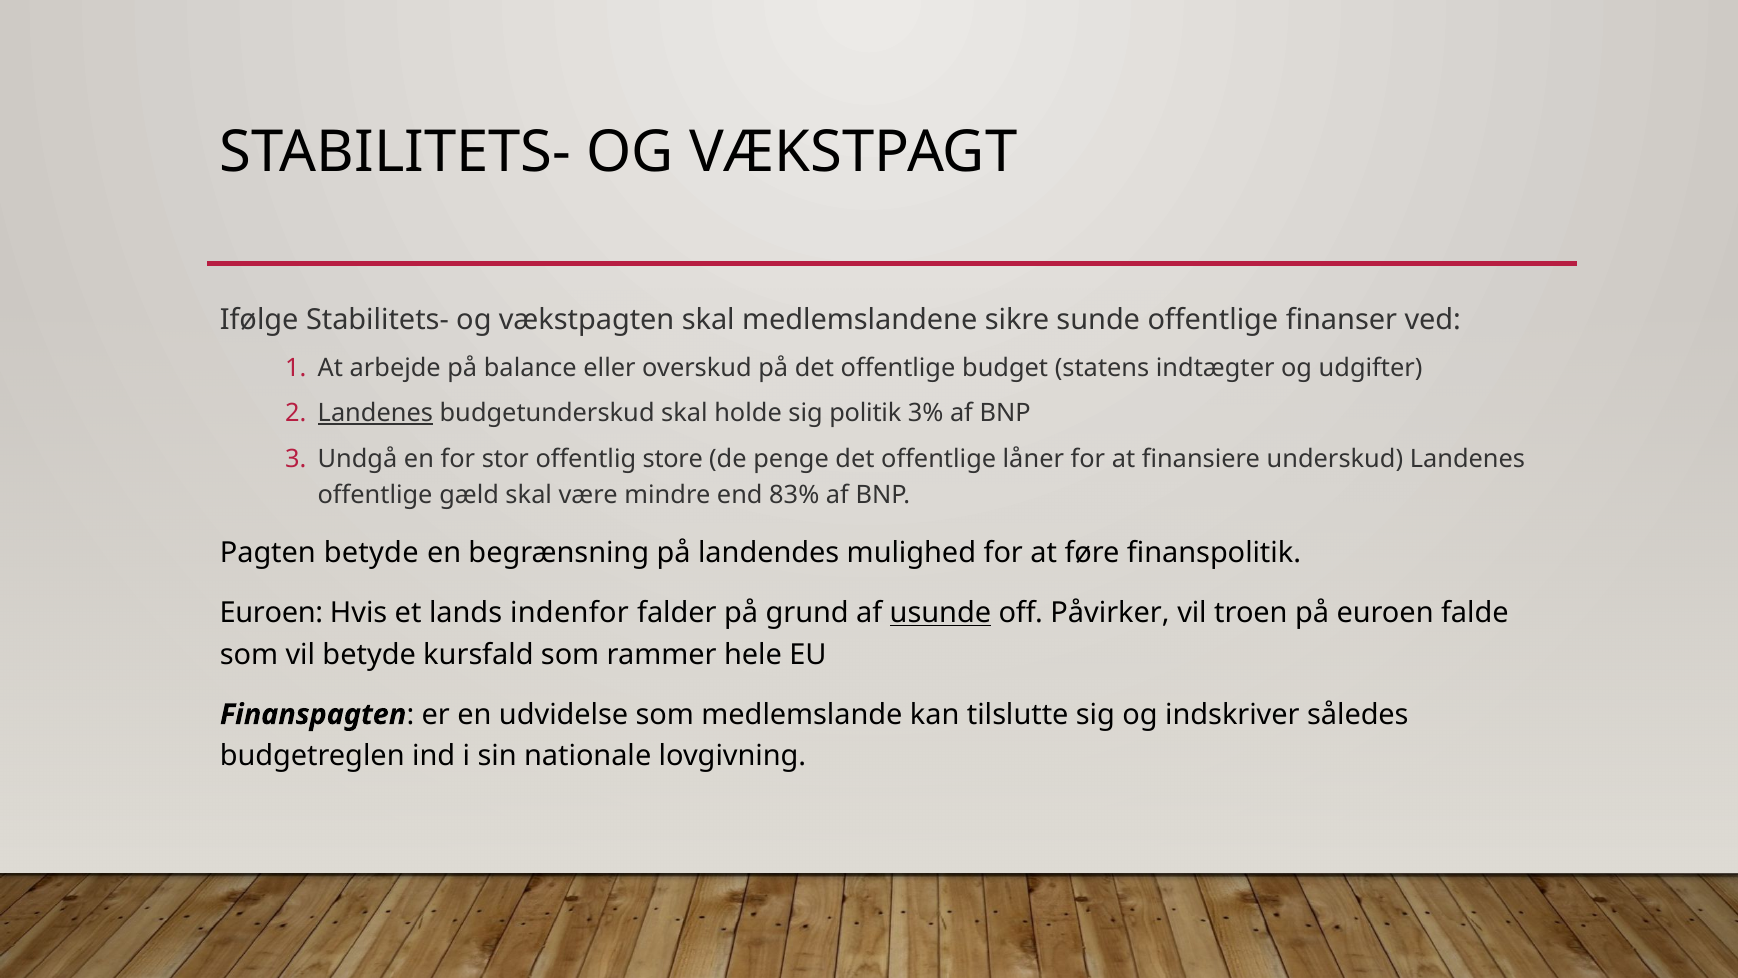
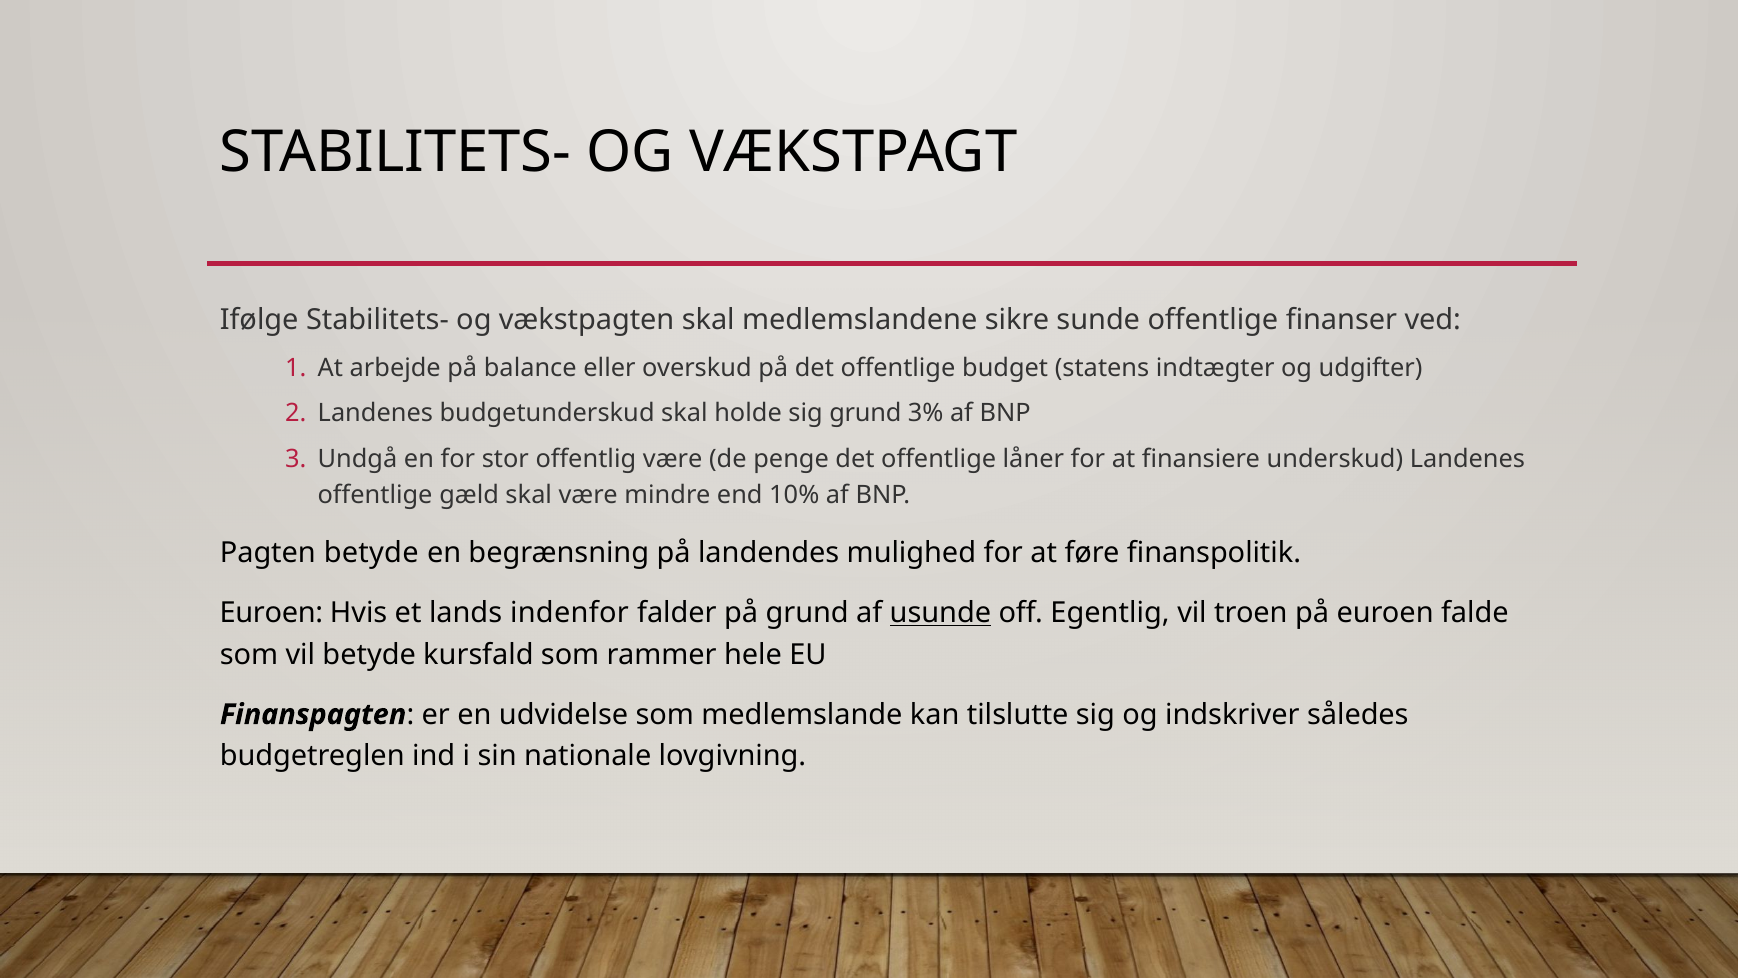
Landenes underline: present -> none (375, 413)
sig politik: politik -> grund (865, 413)
offentlig store: store -> være (673, 459)
83%: 83% -> 10% (794, 495)
Påvirker: Påvirker -> Egentlig (1110, 613)
